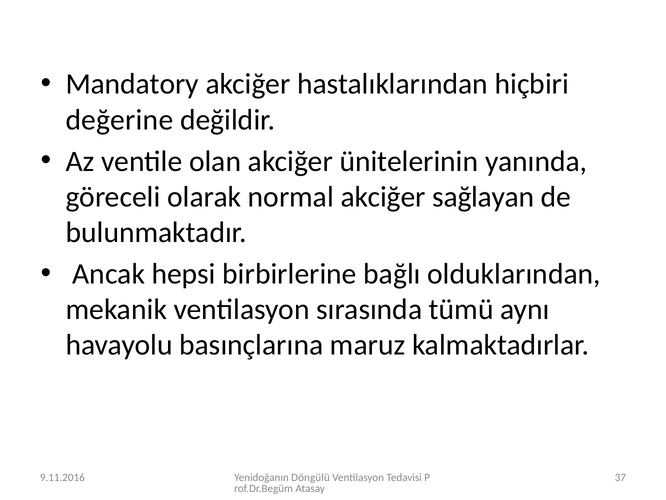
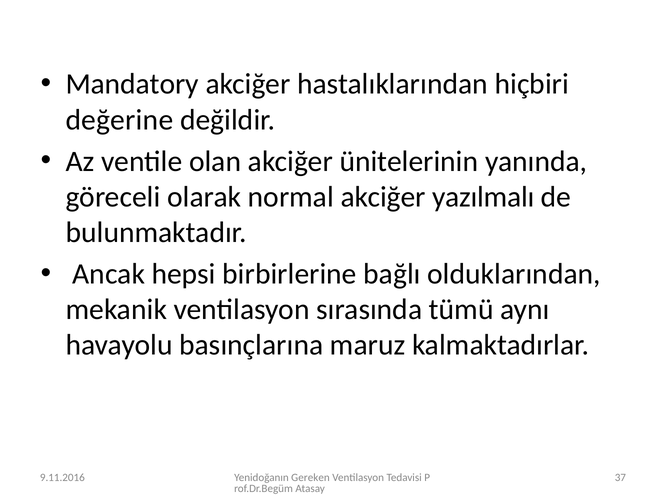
sağlayan: sağlayan -> yazılmalı (483, 197)
Döngülü: Döngülü -> Gereken (311, 477)
